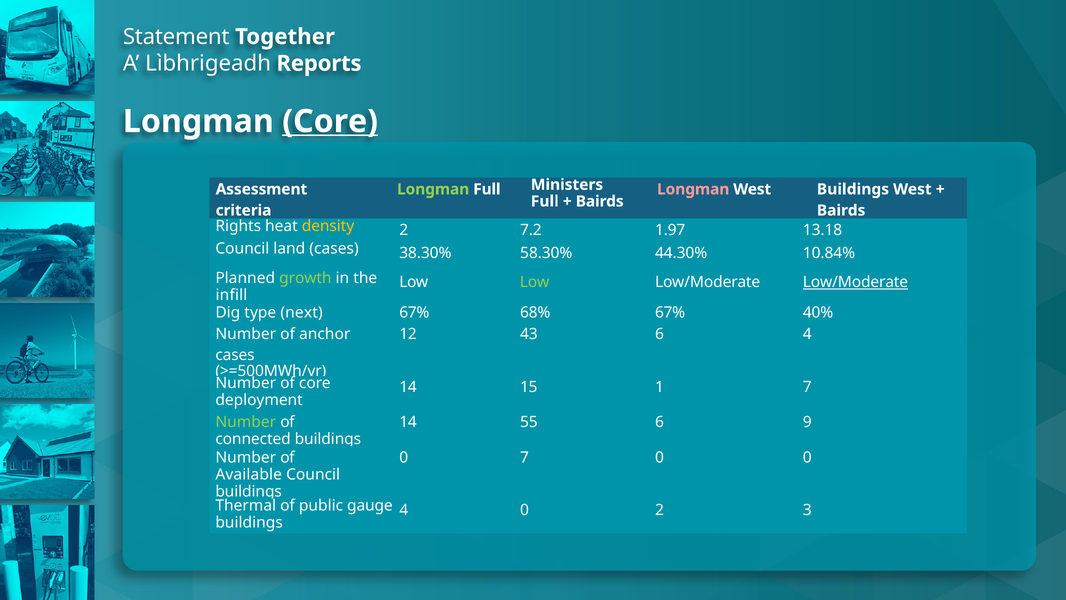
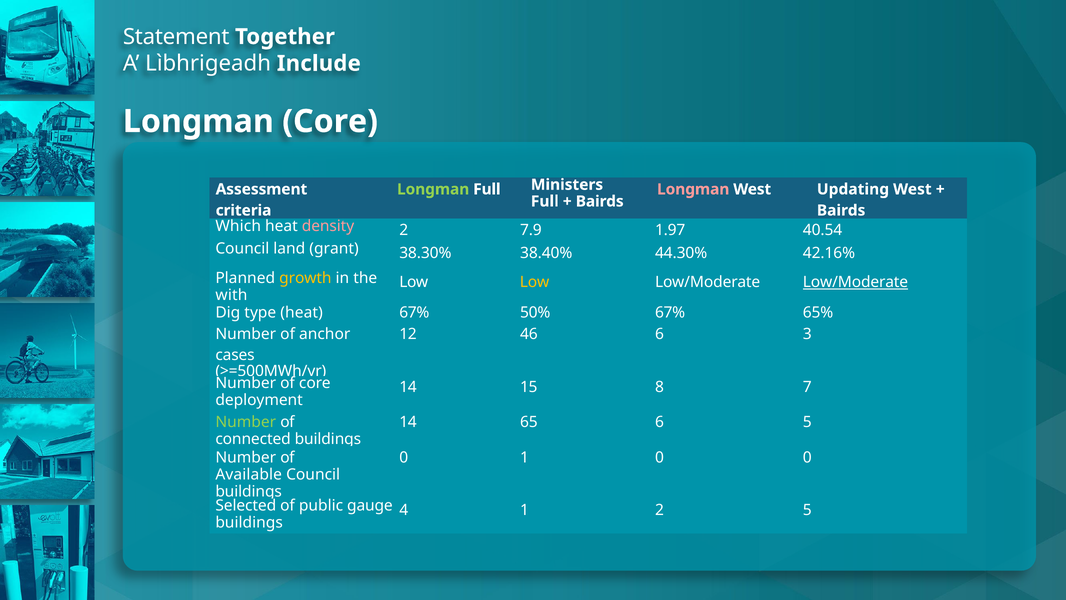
Reports: Reports -> Include (319, 63)
Core underline: present -> none (330, 121)
West Buildings: Buildings -> Updating (853, 189)
Rights: Rights -> Which (238, 226)
density colour: yellow -> pink (328, 226)
7.2: 7.2 -> 7.9 (531, 230)
13.18: 13.18 -> 40.54 (823, 230)
land cases: cases -> grant (334, 249)
58.30%: 58.30% -> 38.40% (546, 253)
10.84%: 10.84% -> 42.16% (829, 253)
growth colour: light green -> yellow (305, 278)
Low colour: light green -> yellow (535, 282)
infill: infill -> with (231, 295)
type next: next -> heat (302, 312)
68%: 68% -> 50% (535, 312)
40%: 40% -> 65% (818, 312)
43: 43 -> 46 (529, 334)
6 4: 4 -> 3 (807, 334)
1: 1 -> 8 (660, 387)
55: 55 -> 65 (529, 422)
6 9: 9 -> 5 (807, 422)
0 7: 7 -> 1 (525, 457)
Thermal: Thermal -> Selected (246, 505)
4 0: 0 -> 1 (525, 510)
2 3: 3 -> 5 (807, 510)
